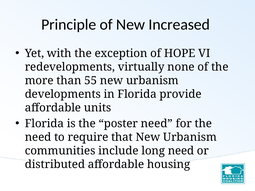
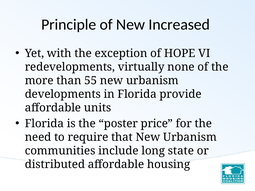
poster need: need -> price (157, 124)
long need: need -> state (181, 151)
